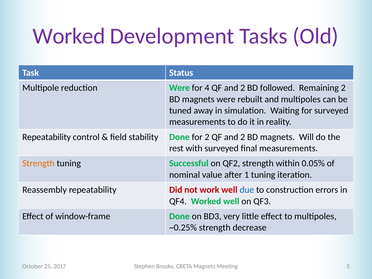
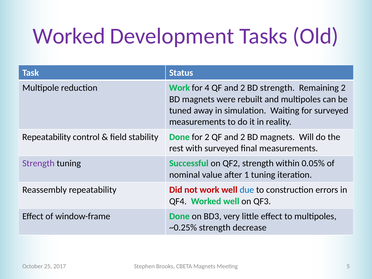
reduction Were: Were -> Work (179, 88)
BD followed: followed -> strength (277, 88)
Strength colour: orange -> purple (38, 163)
